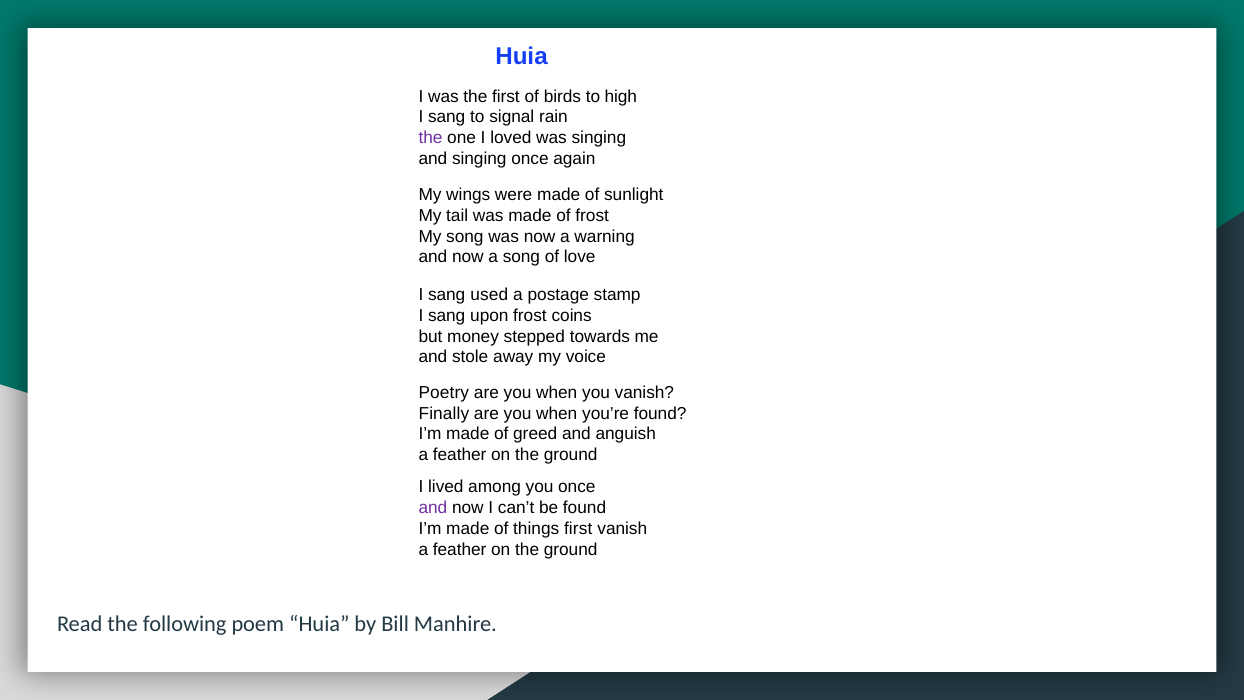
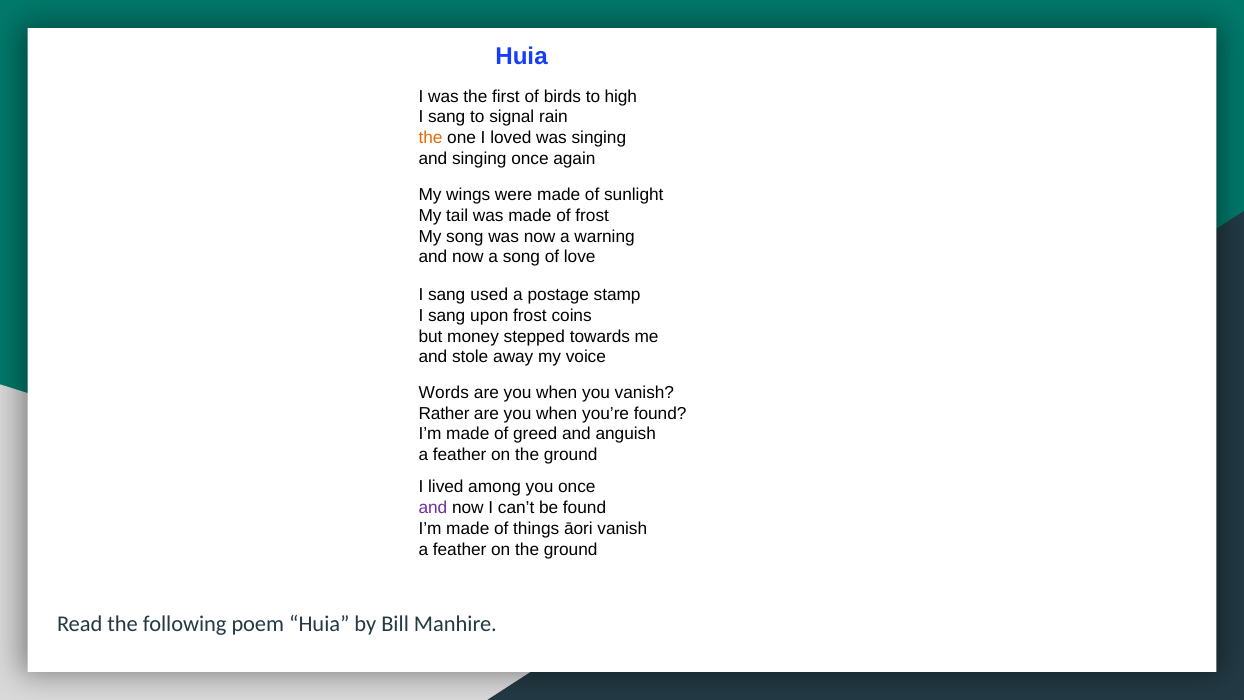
the colour: purple -> orange (431, 138)
Poetry: Poetry -> Words (444, 393)
Finally: Finally -> Rather (444, 413)
things first: first -> āori (578, 528)
